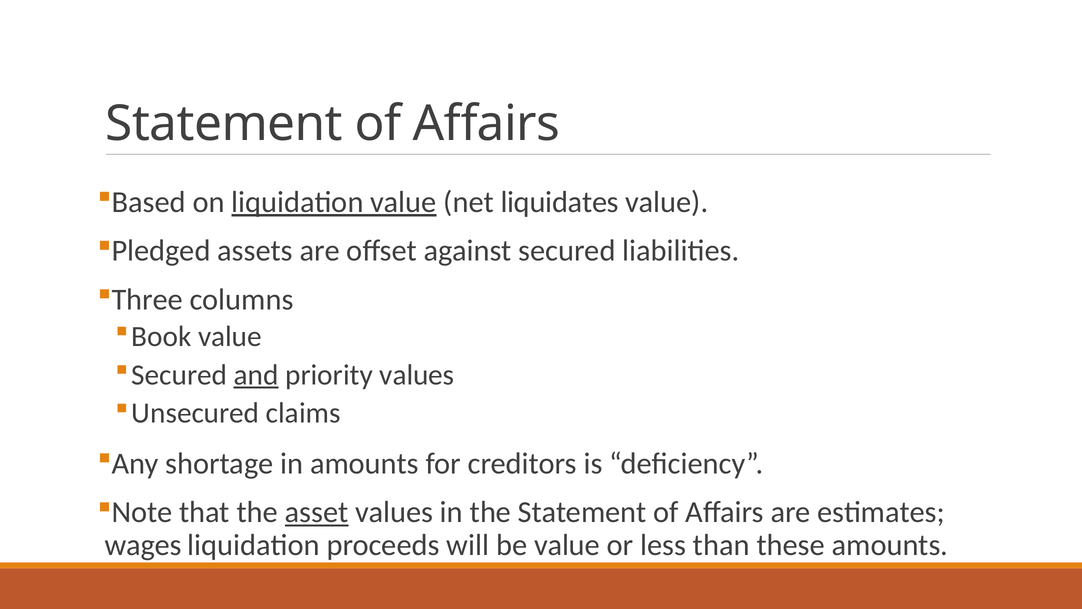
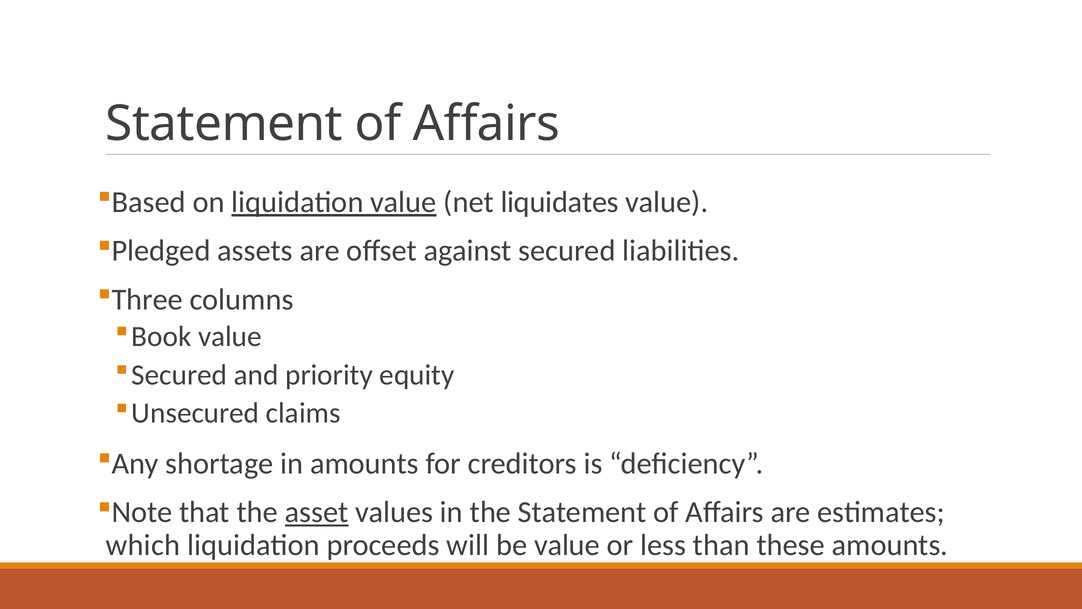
and underline: present -> none (256, 375)
priority values: values -> equity (417, 375)
wages: wages -> which (143, 545)
